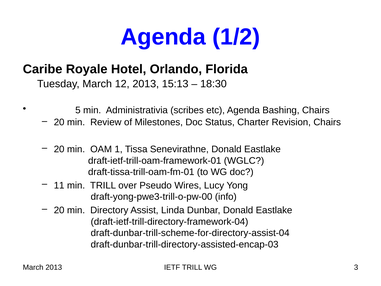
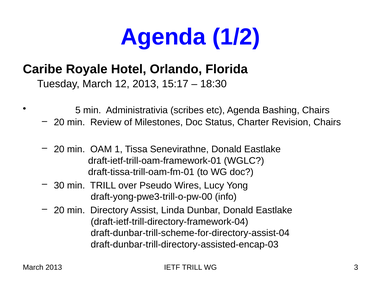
15:13: 15:13 -> 15:17 (175, 84)
11: 11 -> 30 (59, 185)
